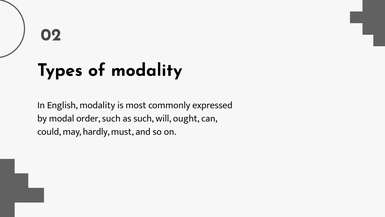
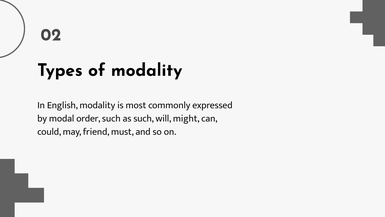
ought: ought -> might (186, 118)
hardly: hardly -> friend (96, 132)
